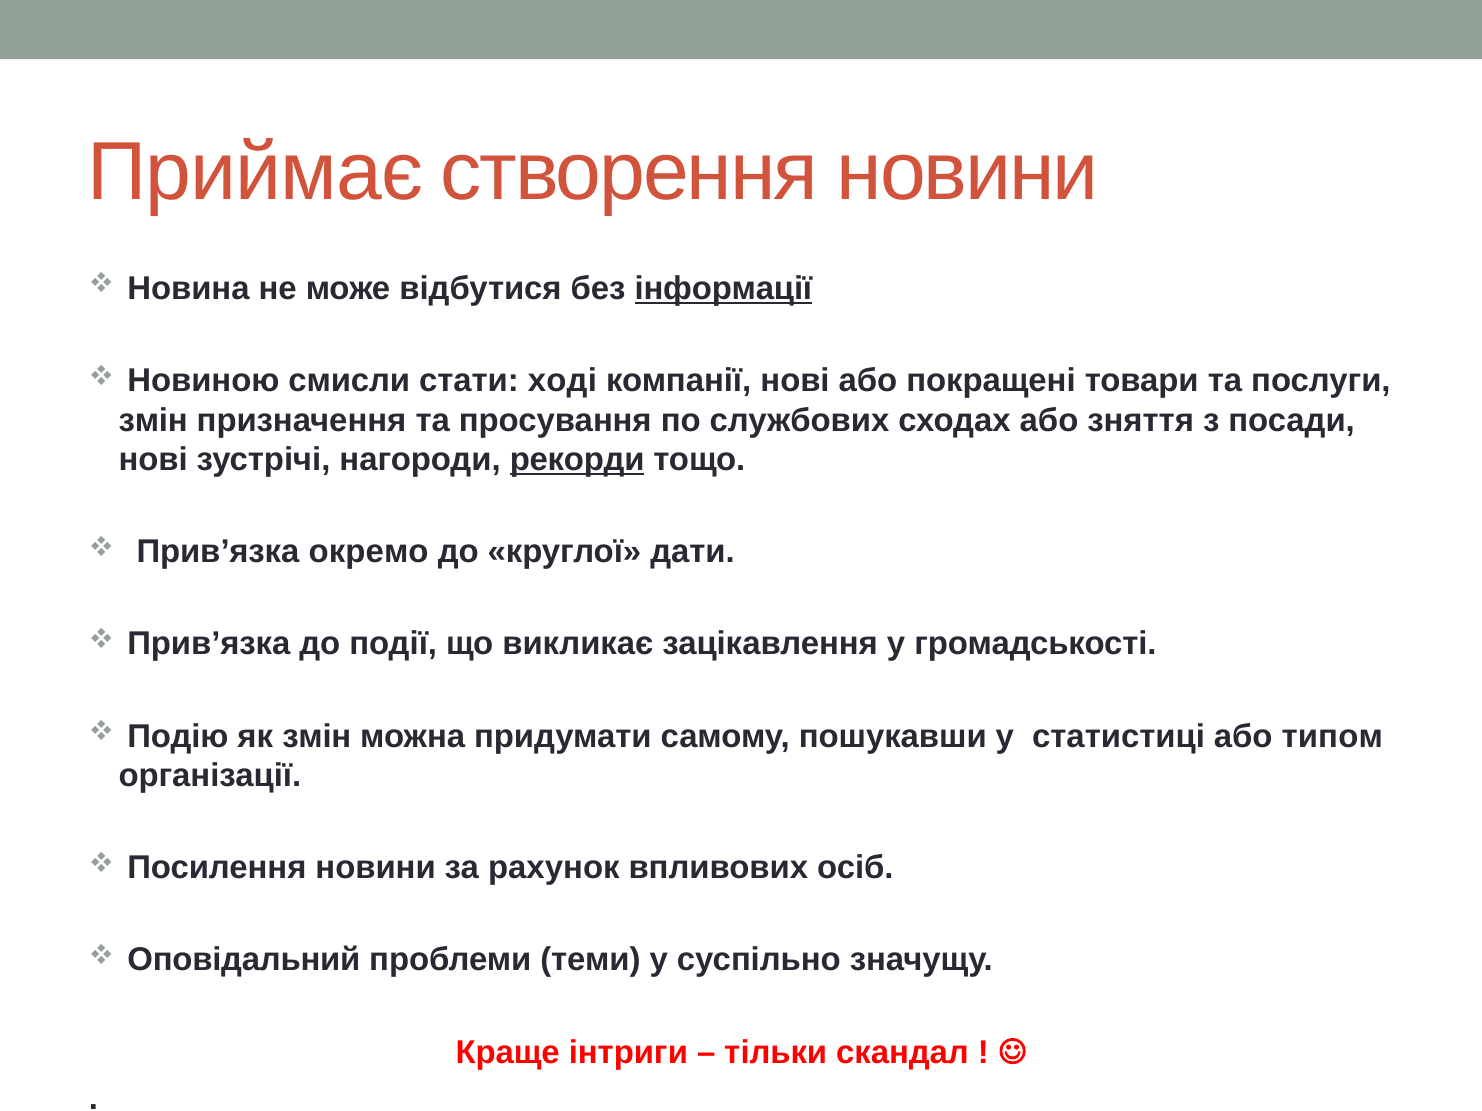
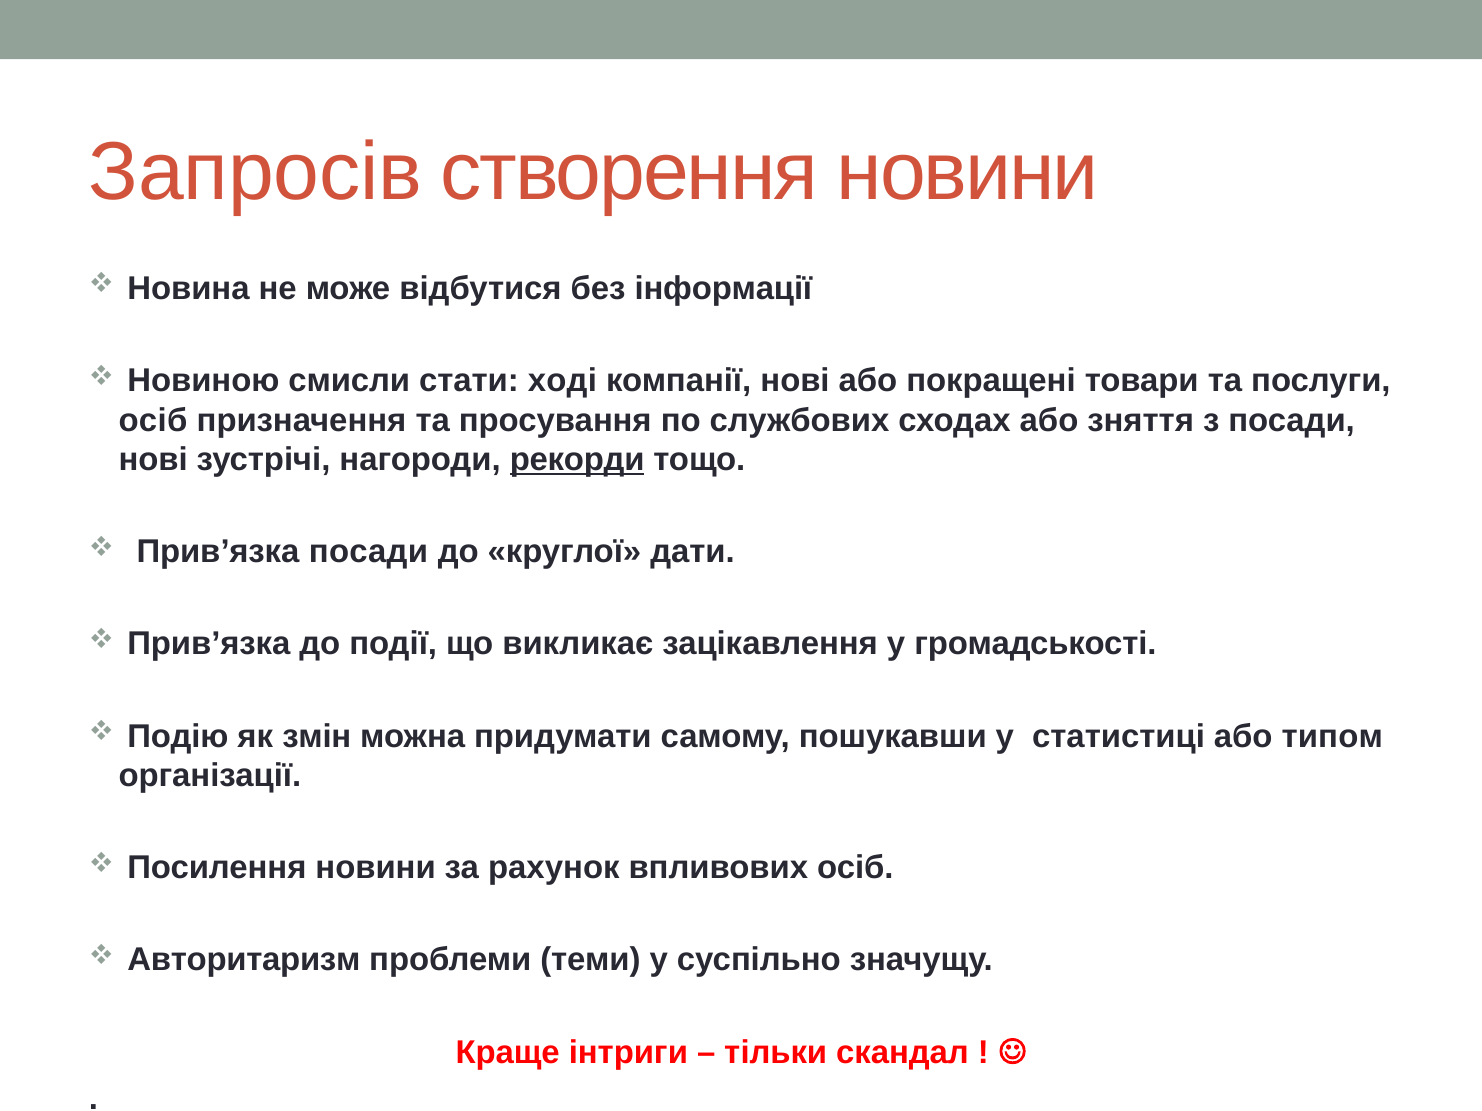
Приймає: Приймає -> Запросів (255, 172)
інформації underline: present -> none (723, 289)
змін: змін -> осіб (153, 420)
Прив’язка окремо: окремо -> посади (368, 552)
Оповідальний: Оповідальний -> Авторитаризм (244, 960)
